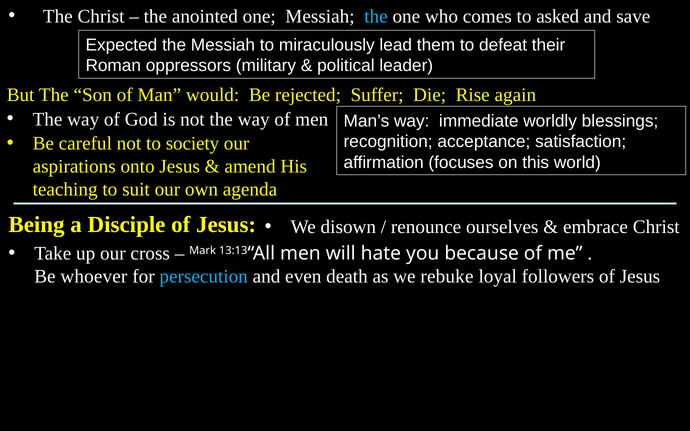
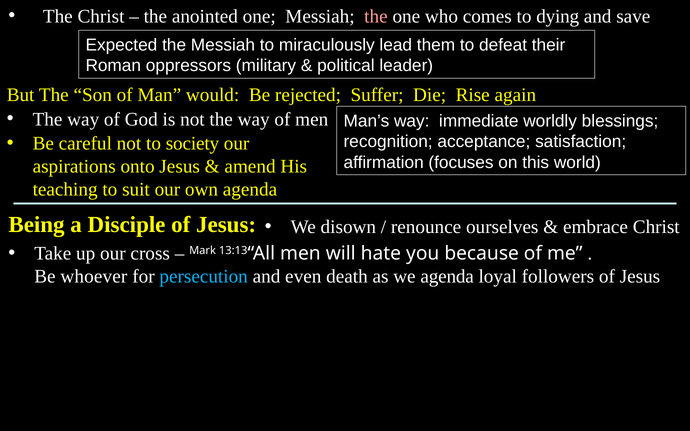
the colour: light blue -> pink (376, 16)
asked: asked -> dying (558, 16)
we rebuke: rebuke -> agenda (447, 277)
